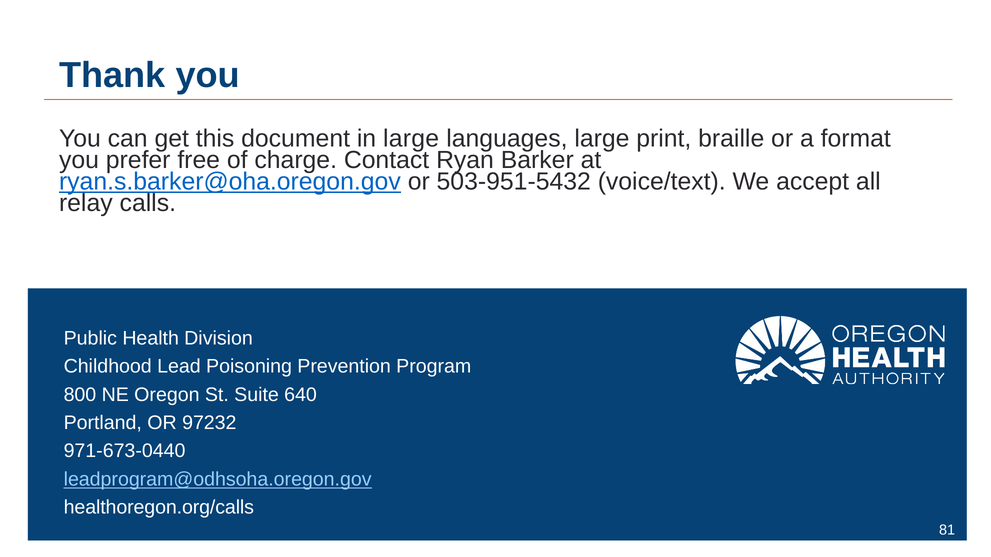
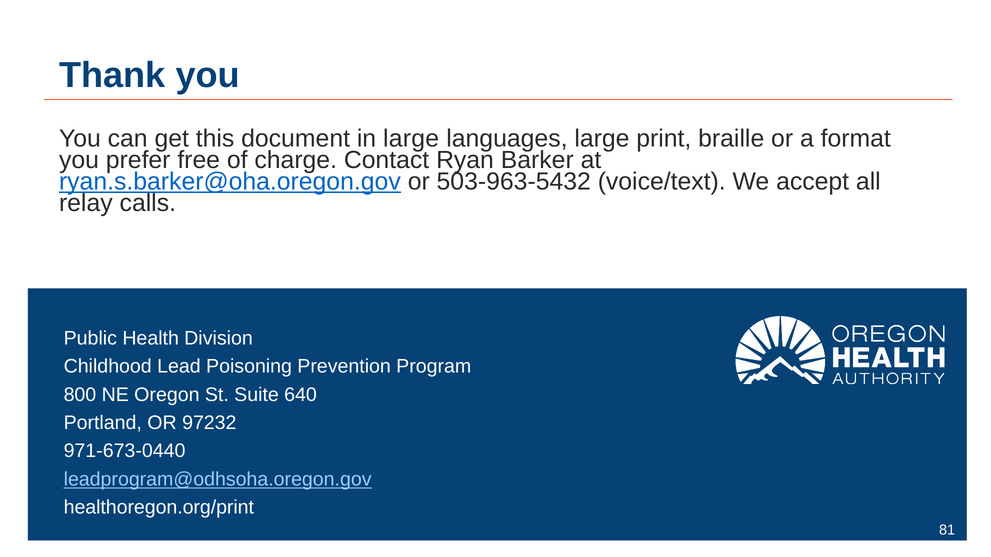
503-951-5432: 503-951-5432 -> 503-963-5432 (514, 182)
healthoregon.org/calls: healthoregon.org/calls -> healthoregon.org/print (159, 508)
